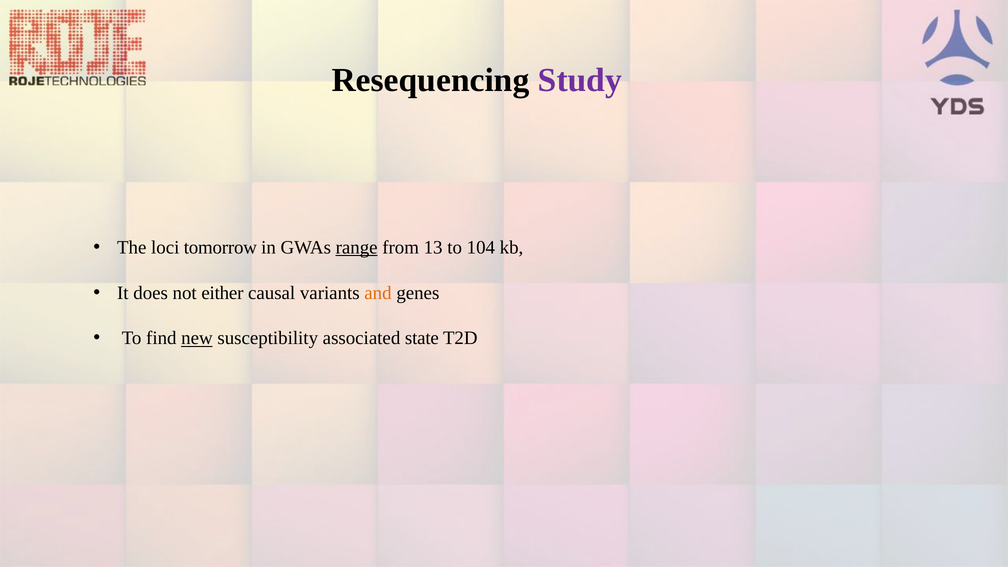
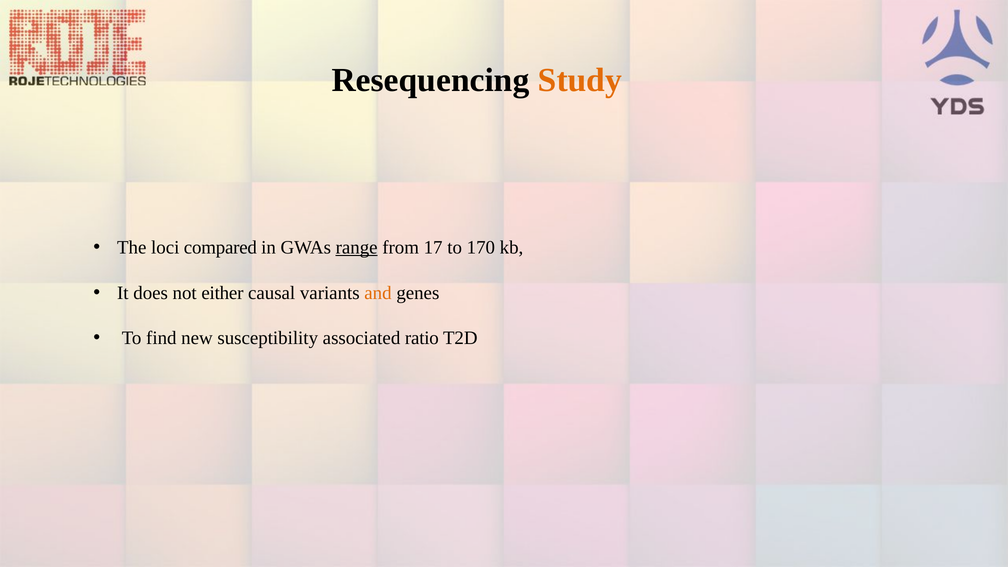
Study colour: purple -> orange (580, 80)
tomorrow: tomorrow -> compared (220, 247)
13: 13 -> 17 (433, 247)
104: 104 -> 170 (481, 247)
new underline: present -> none (197, 338)
state: state -> ratio (422, 338)
